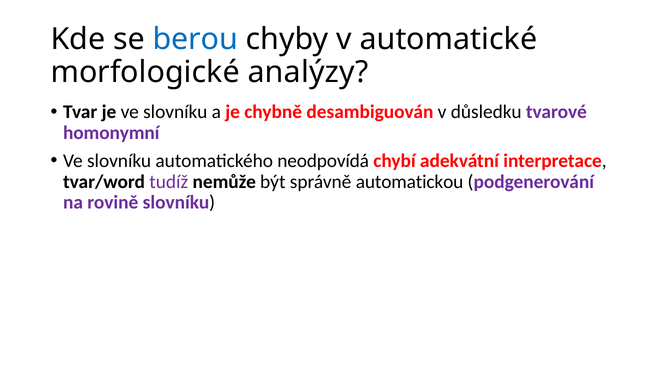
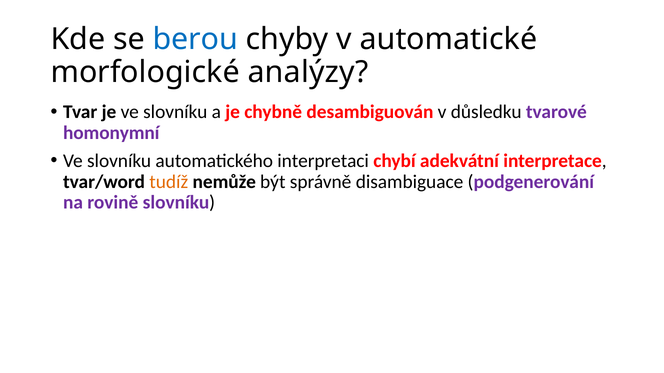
neodpovídá: neodpovídá -> interpretaci (323, 161)
tudíž colour: purple -> orange (169, 182)
automatickou: automatickou -> disambiguace (410, 182)
